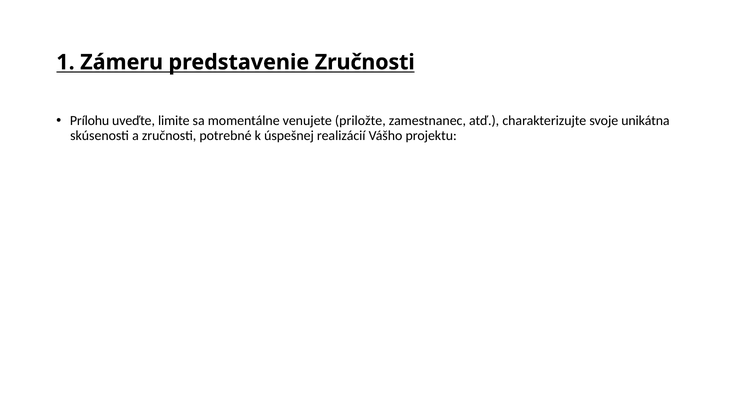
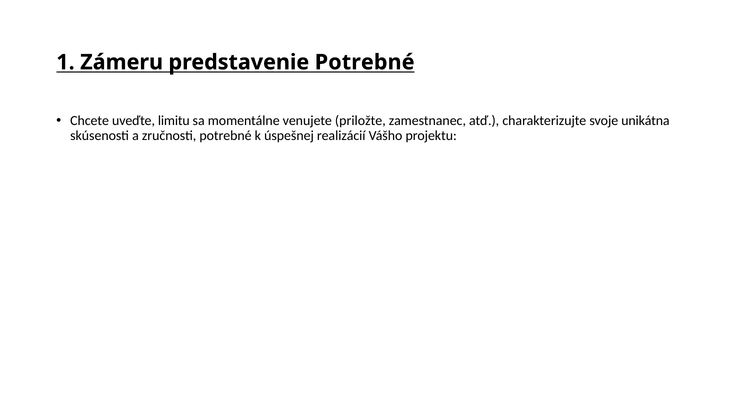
predstavenie Zručnosti: Zručnosti -> Potrebné (365, 62)
Prílohu: Prílohu -> Chcete (90, 121)
limite: limite -> limitu (174, 121)
